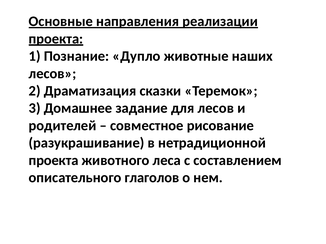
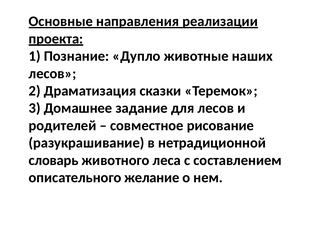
проекта: проекта -> словарь (54, 161)
глаголов: глаголов -> желание (152, 178)
